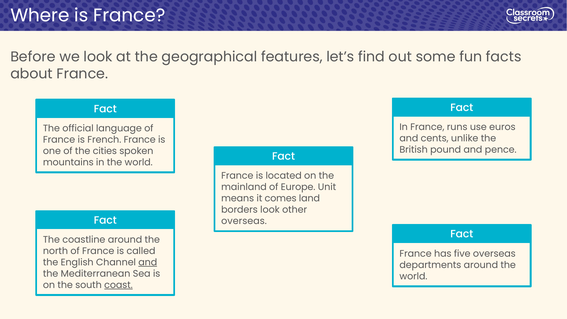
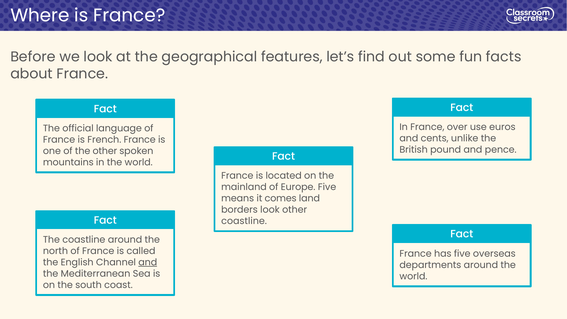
runs: runs -> over (457, 127)
the cities: cities -> other (105, 151)
Europe Unit: Unit -> Five (327, 187)
overseas: overseas -> coastline (244, 221)
coast underline: present -> none (118, 285)
